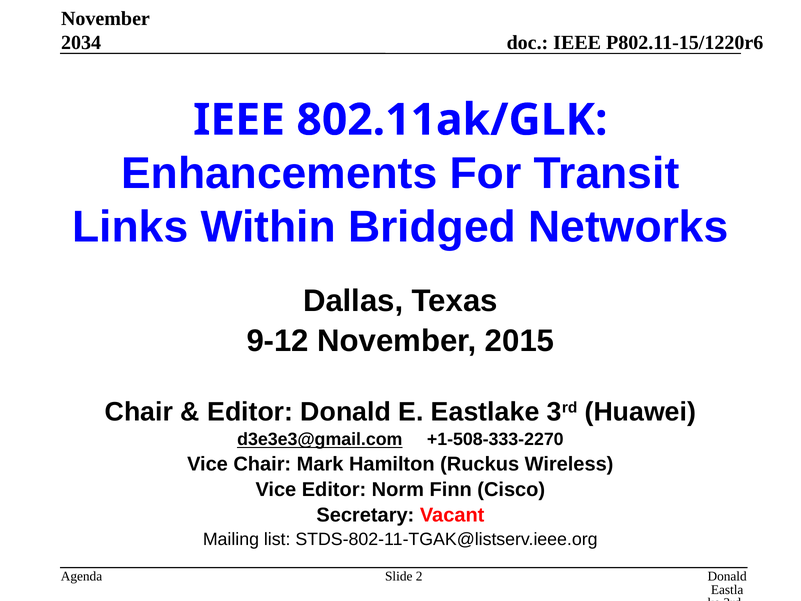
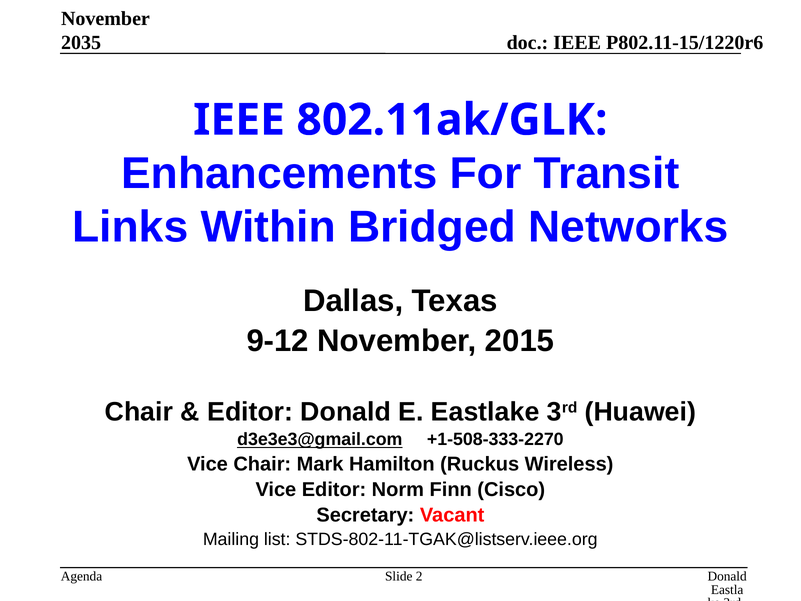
2034: 2034 -> 2035 (81, 43)
